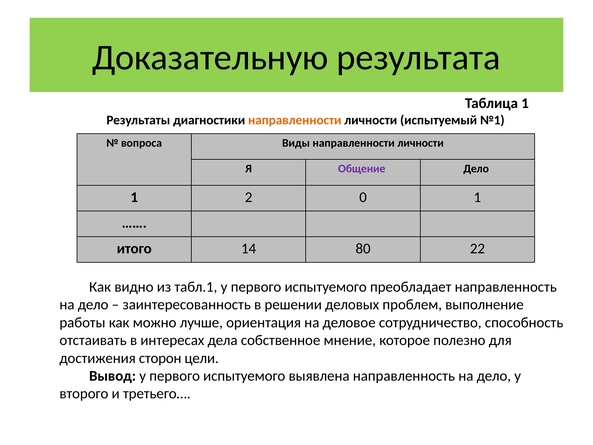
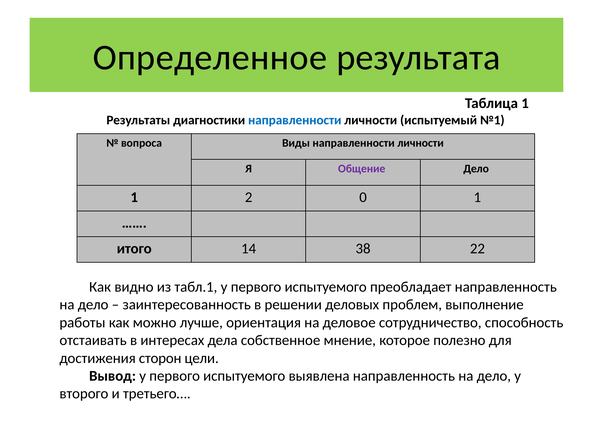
Доказательную: Доказательную -> Определенное (210, 57)
направленности colour: orange -> blue (295, 120)
80: 80 -> 38 (363, 249)
